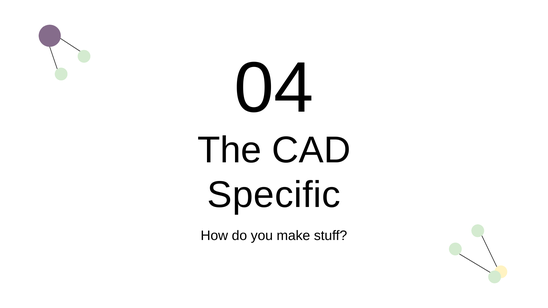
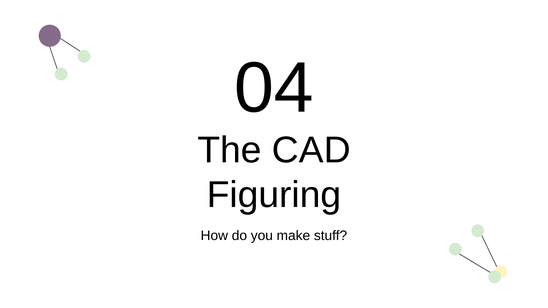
Specific: Specific -> Figuring (274, 195)
